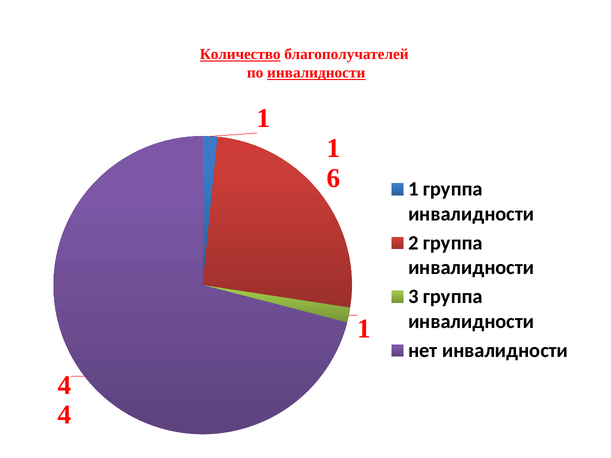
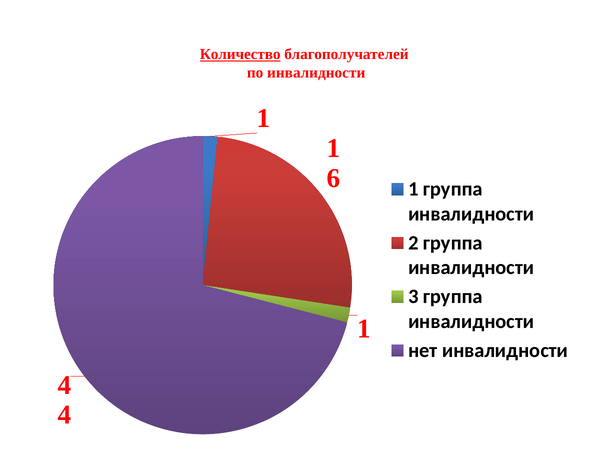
инвалидности underline: present -> none (316, 73)
